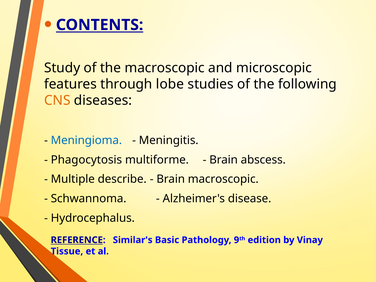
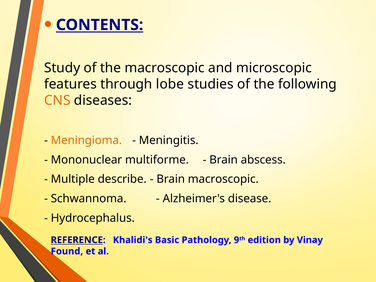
Meningioma colour: blue -> orange (86, 140)
Phagocytosis: Phagocytosis -> Mononuclear (86, 160)
Similar's: Similar's -> Khalidi's (133, 240)
Tissue: Tissue -> Found (67, 251)
